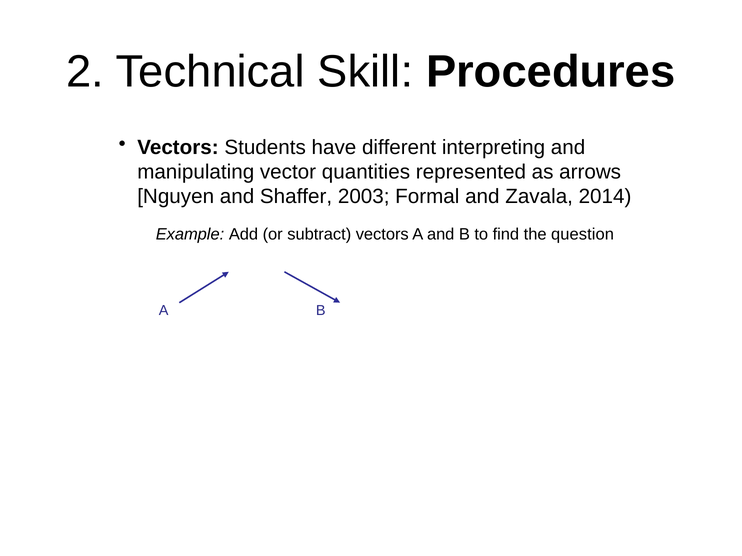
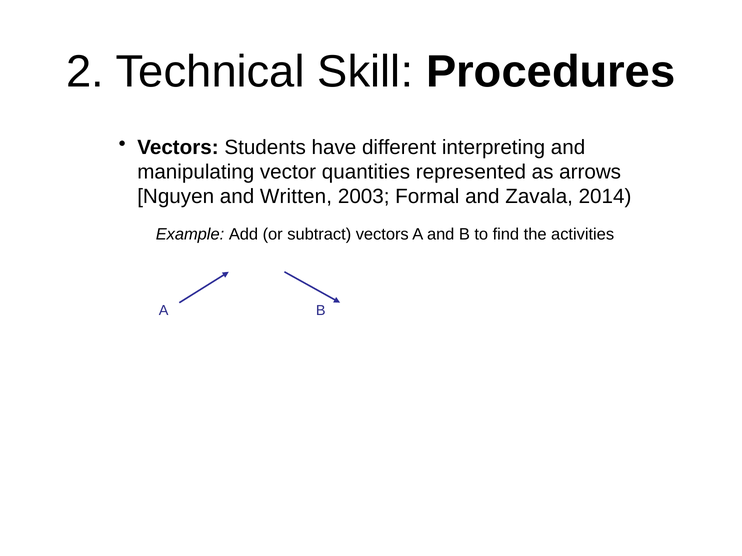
Shaffer: Shaffer -> Written (296, 197)
question: question -> activities (583, 234)
